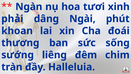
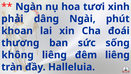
sướng: sướng -> không (18, 55)
đêm chim: chim -> liêng (117, 55)
